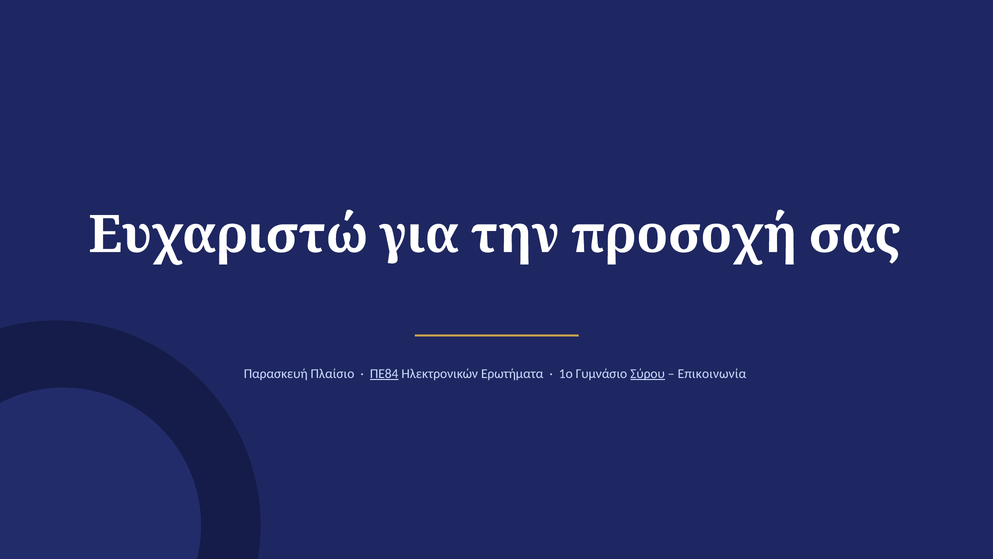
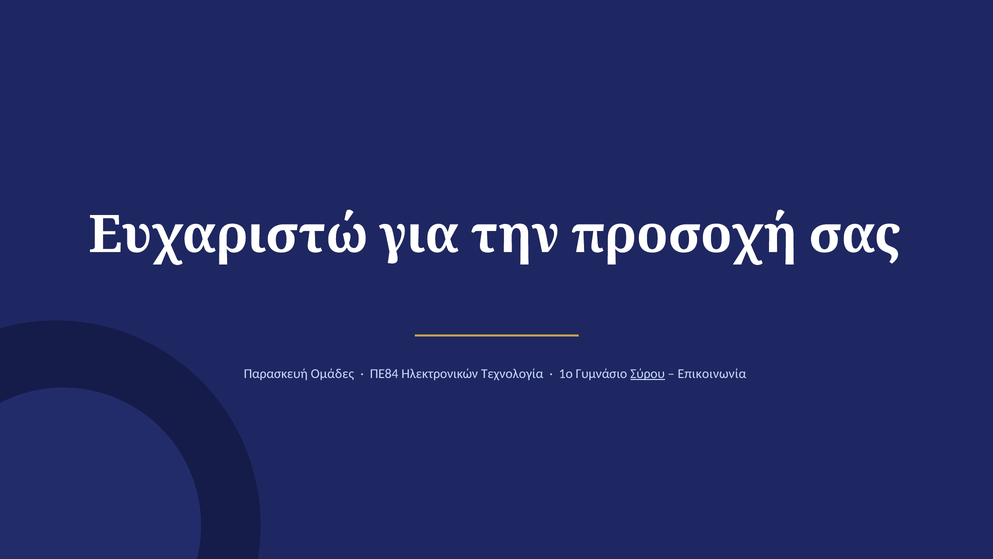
Πλαίσιο: Πλαίσιο -> Ομάδες (332, 373)
ΠΕ84 underline: present -> none (384, 373)
Ερωτήματα: Ερωτήματα -> Τεχνολογία (512, 373)
